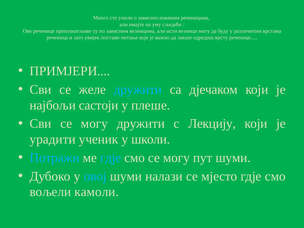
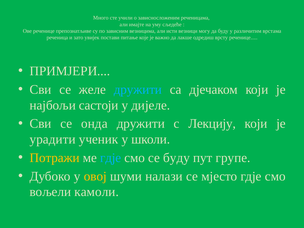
плеше: плеше -> дијеле (151, 105)
Сви се могу: могу -> онда (94, 124)
Потражи colour: light blue -> yellow (55, 158)
смо се могу: могу -> буду (176, 158)
пут шуми: шуми -> групе (233, 158)
овој colour: light blue -> yellow (95, 176)
